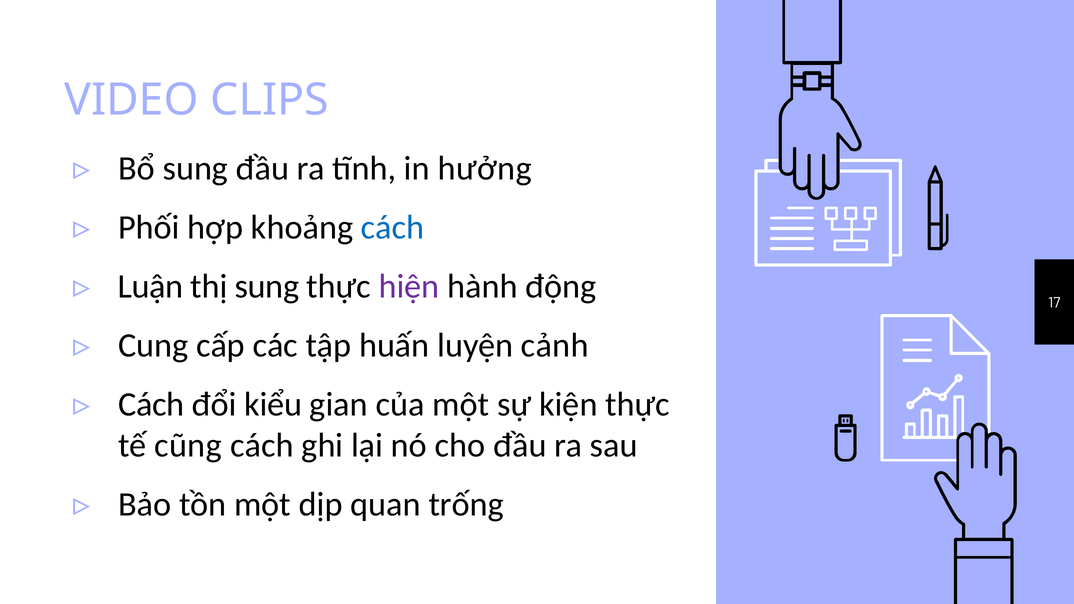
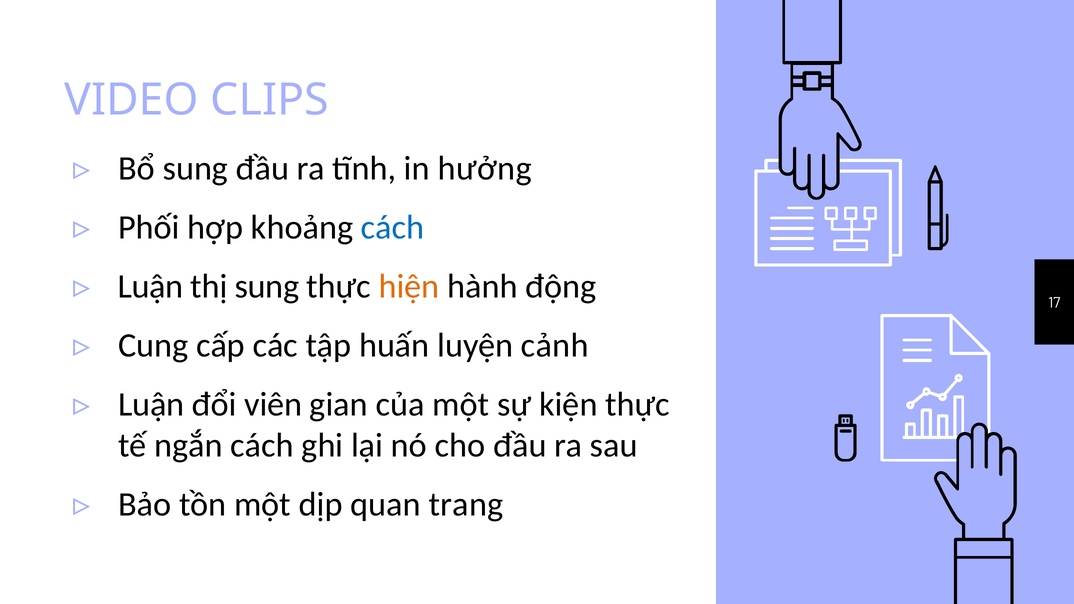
hiện colour: purple -> orange (409, 286)
Cách: Cách -> Luận (151, 404)
kiểu: kiểu -> viên (273, 404)
cũng: cũng -> ngắn (188, 446)
trống: trống -> trang (466, 505)
